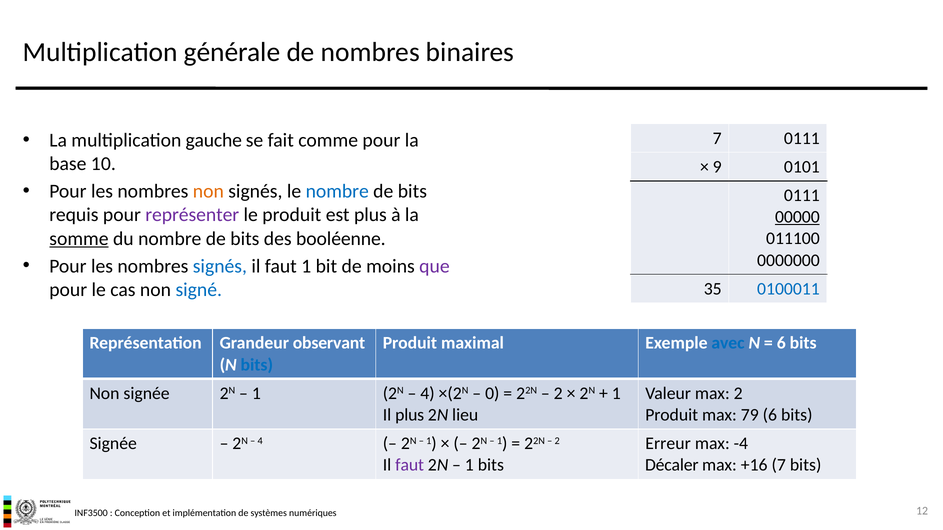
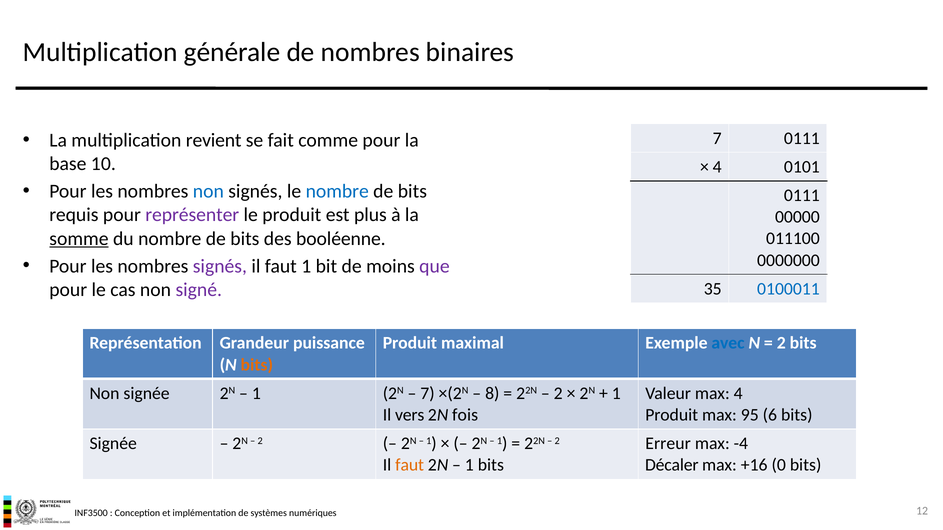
gauche: gauche -> revient (214, 140)
9: 9 -> 4 (717, 167)
non colour: orange -> blue (208, 192)
00000 underline: present -> none (797, 217)
signés colour: blue -> purple (220, 266)
signé colour: blue -> purple (199, 290)
observant: observant -> puissance (329, 343)
6: 6 -> 2 (781, 343)
bits colour: blue -> orange (257, 365)
4: 4 -> 7 (427, 394)
0: 0 -> 8 (492, 394)
max 2: 2 -> 4 (738, 394)
Il plus: plus -> vers (410, 415)
lieu: lieu -> fois (465, 415)
79: 79 -> 95 (750, 415)
4: 4 -> 2 (260, 441)
faut colour: purple -> orange (410, 466)
+16 7: 7 -> 0 (779, 466)
